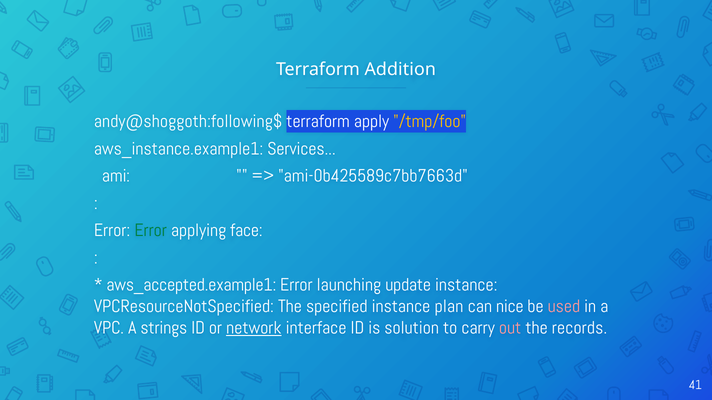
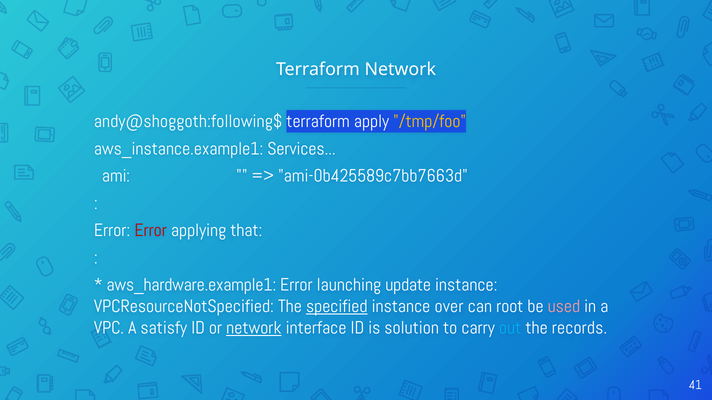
Terraform Addition: Addition -> Network (400, 69)
Error colour: green -> red (151, 231)
face: face -> that (246, 231)
aws_accepted.example1: aws_accepted.example1 -> aws_hardware.example1 (191, 285)
specified underline: none -> present (337, 307)
plan: plan -> over (449, 307)
nice: nice -> root (510, 307)
strings: strings -> satisfy (164, 328)
out colour: pink -> light blue (510, 328)
